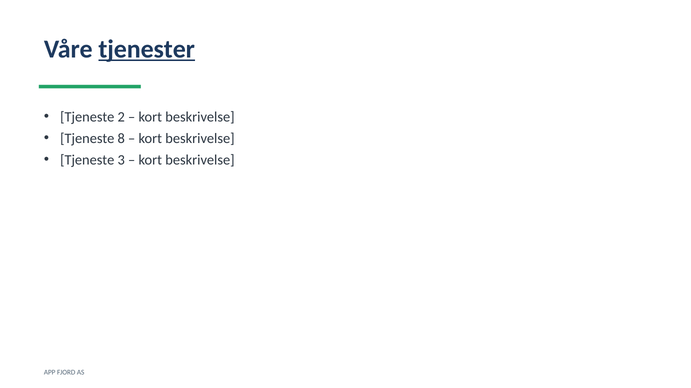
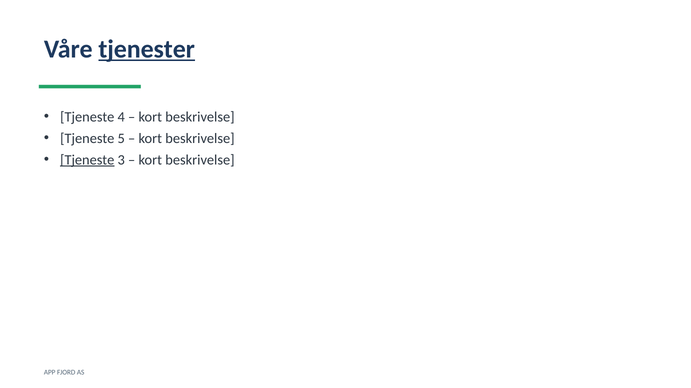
2: 2 -> 4 (121, 117)
8: 8 -> 5 (121, 139)
Tjeneste underline: none -> present (87, 160)
